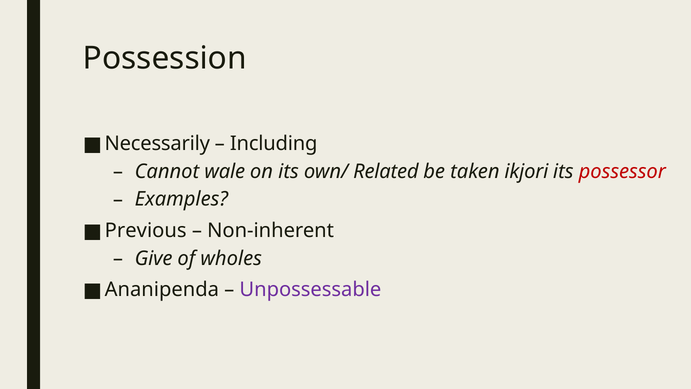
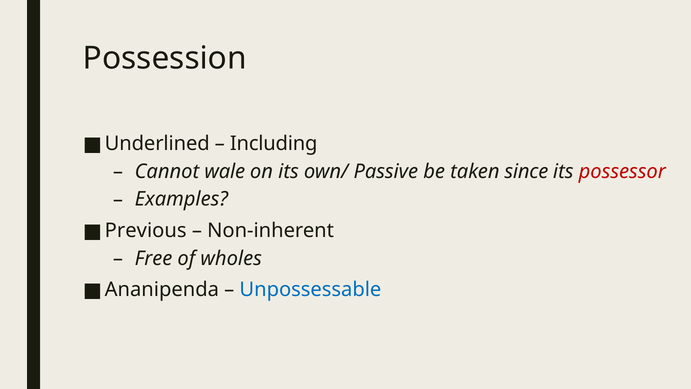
Necessarily: Necessarily -> Underlined (157, 144)
Related: Related -> Passive (386, 171)
ikjori: ikjori -> since (526, 171)
Give: Give -> Free (154, 258)
Unpossessable colour: purple -> blue (310, 290)
